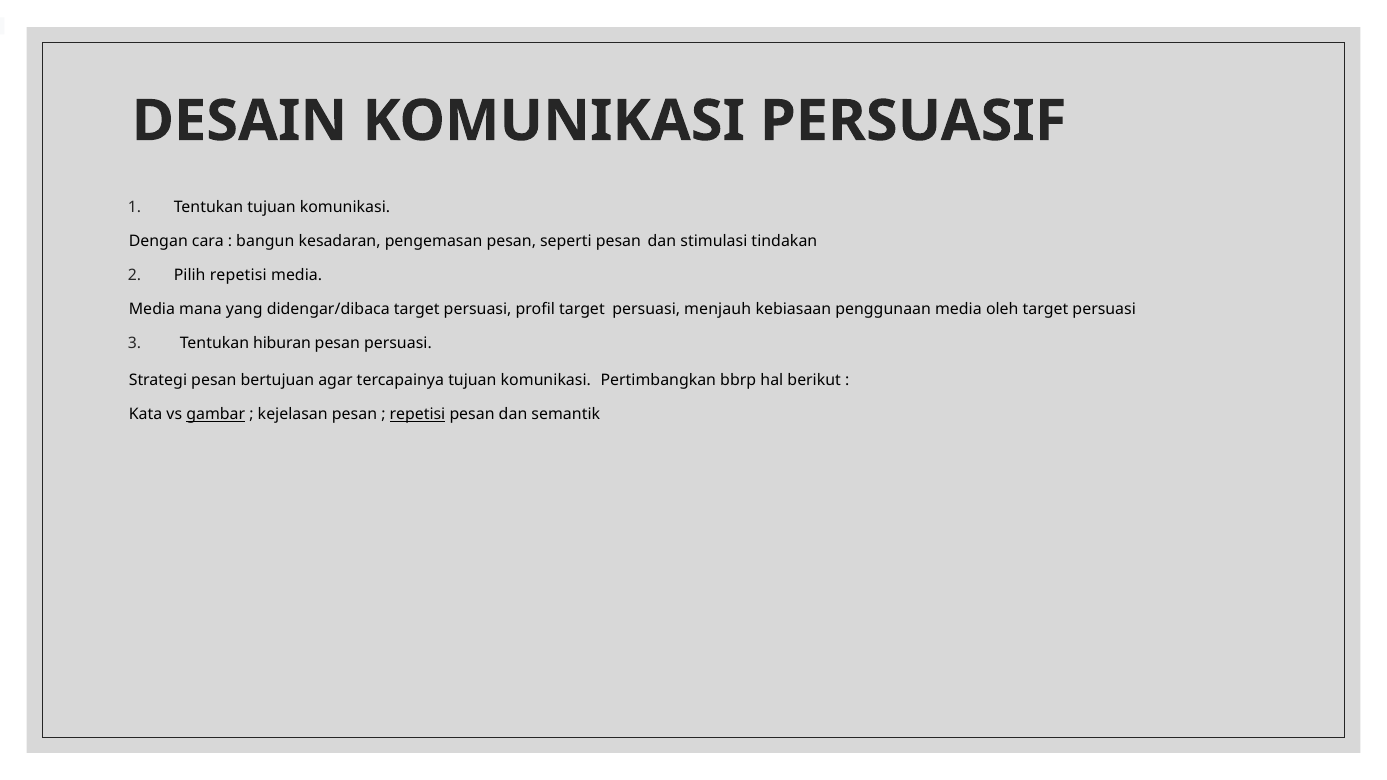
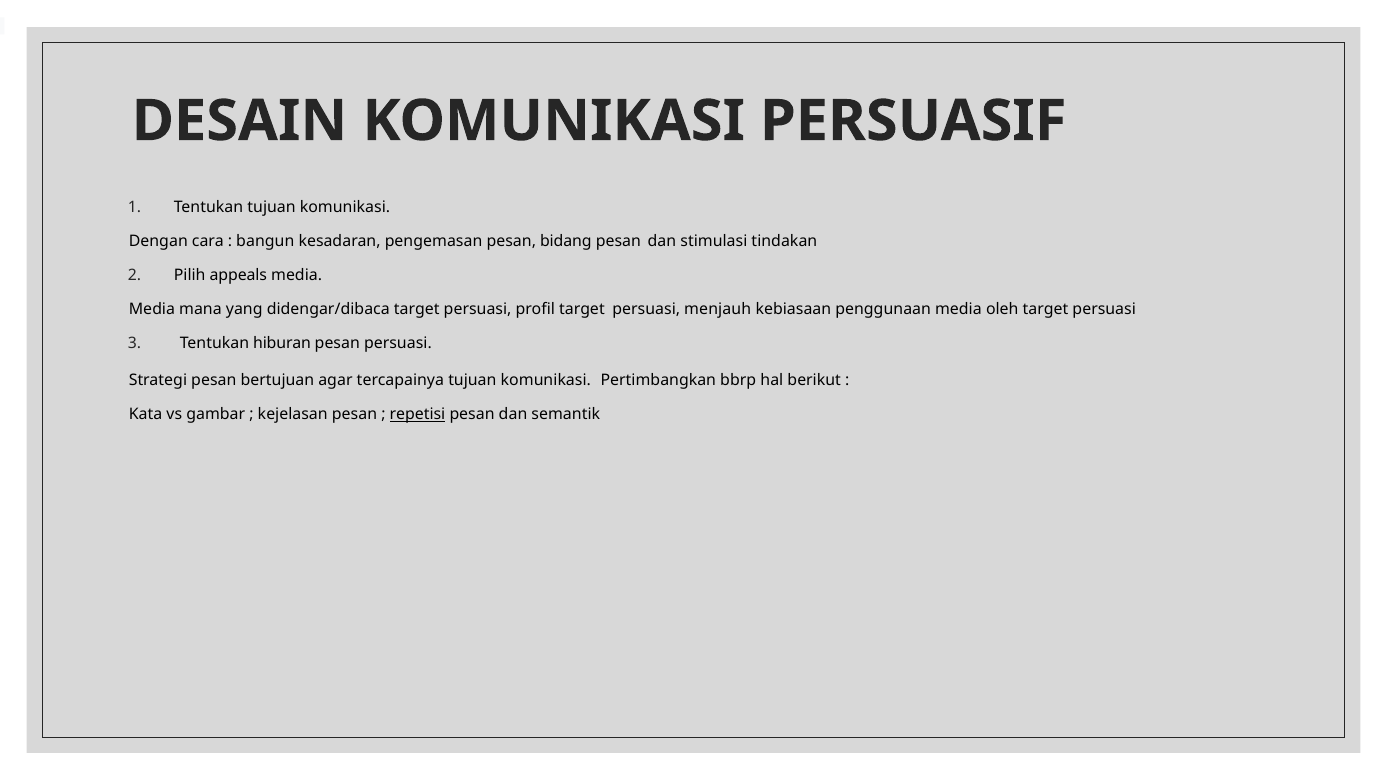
seperti: seperti -> bidang (566, 241)
Pilih repetisi: repetisi -> appeals (238, 275)
gambar underline: present -> none (216, 415)
